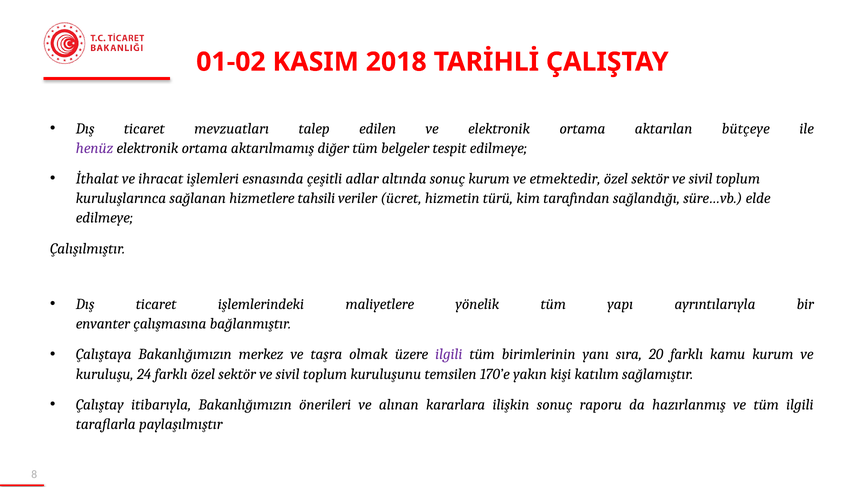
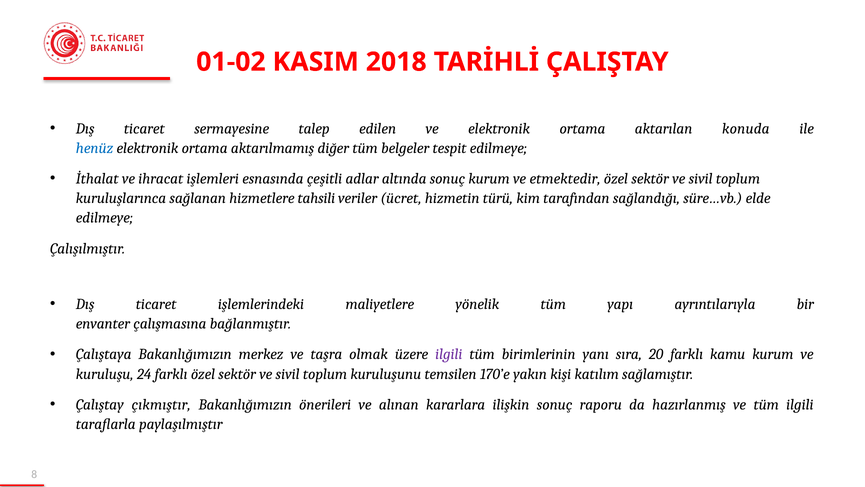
mevzuatları: mevzuatları -> sermayesine (232, 128)
bütçeye: bütçeye -> konuda (746, 128)
henüz colour: purple -> blue (95, 148)
itibarıyla: itibarıyla -> çıkmıştır (161, 404)
